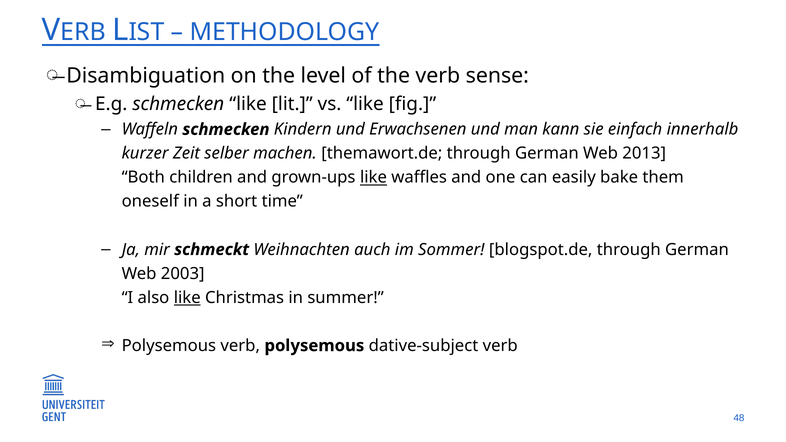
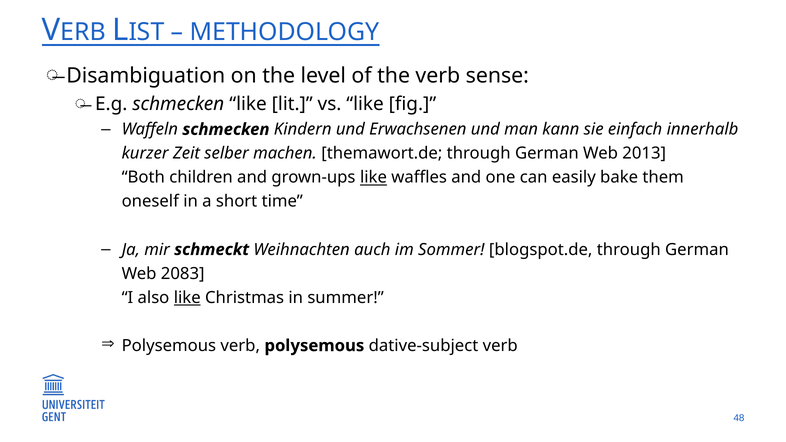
2003: 2003 -> 2083 (183, 274)
